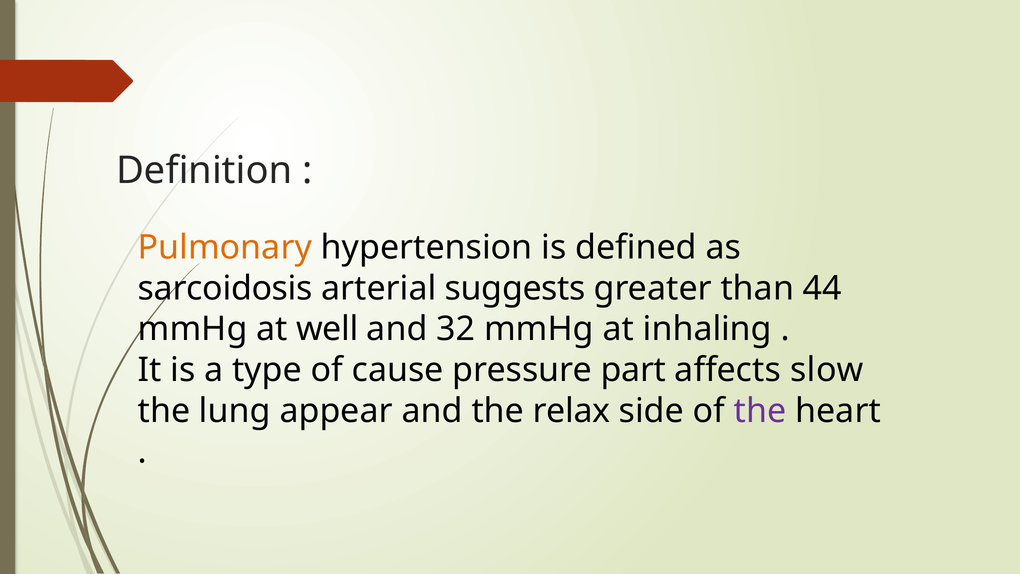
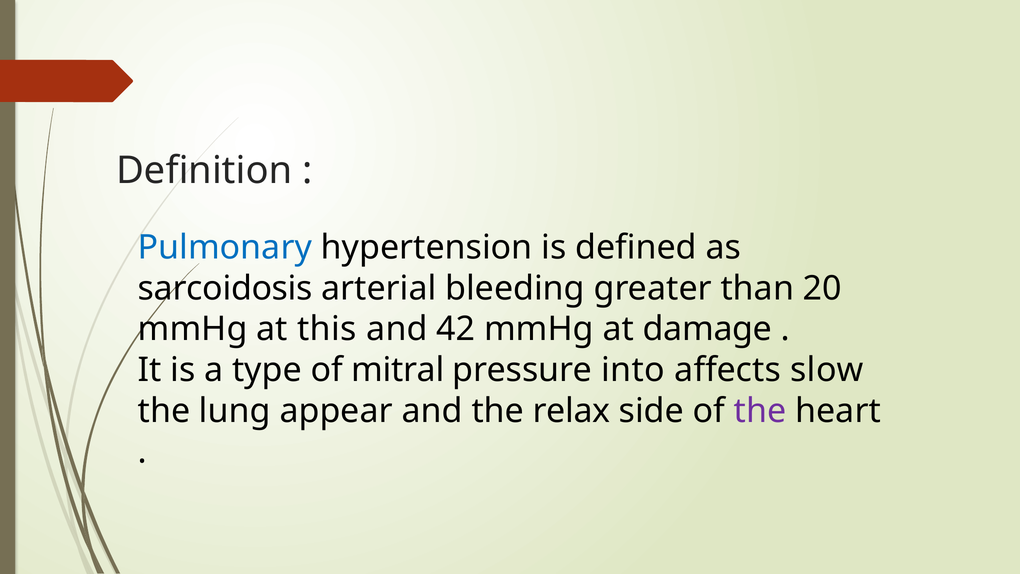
Pulmonary colour: orange -> blue (225, 247)
suggests: suggests -> bleeding (515, 288)
44: 44 -> 20 (822, 288)
well: well -> this (327, 329)
32: 32 -> 42 (456, 329)
inhaling: inhaling -> damage (708, 329)
cause: cause -> mitral (398, 370)
part: part -> into (633, 370)
